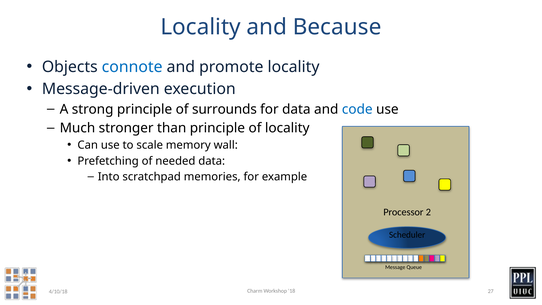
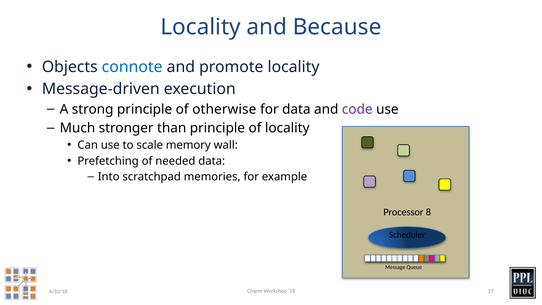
surrounds: surrounds -> otherwise (224, 109)
code colour: blue -> purple (357, 109)
2: 2 -> 8 (428, 212)
